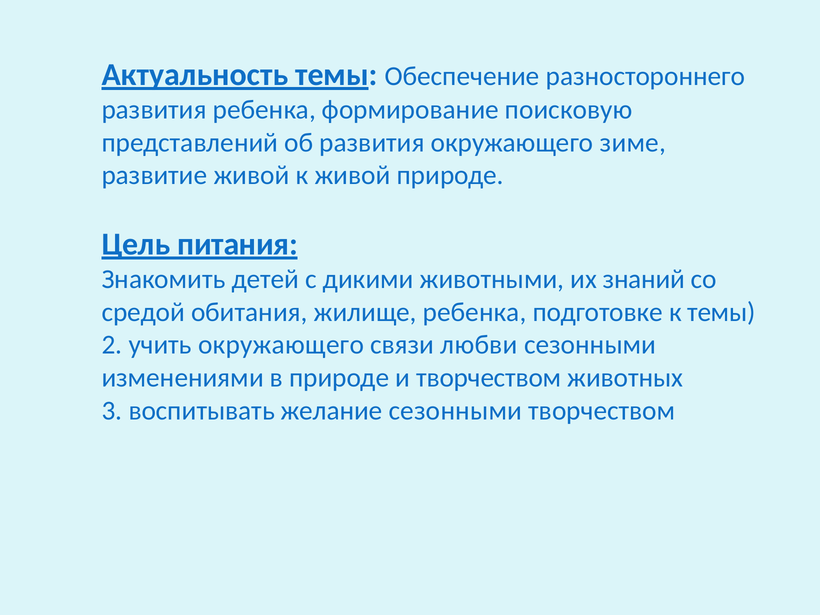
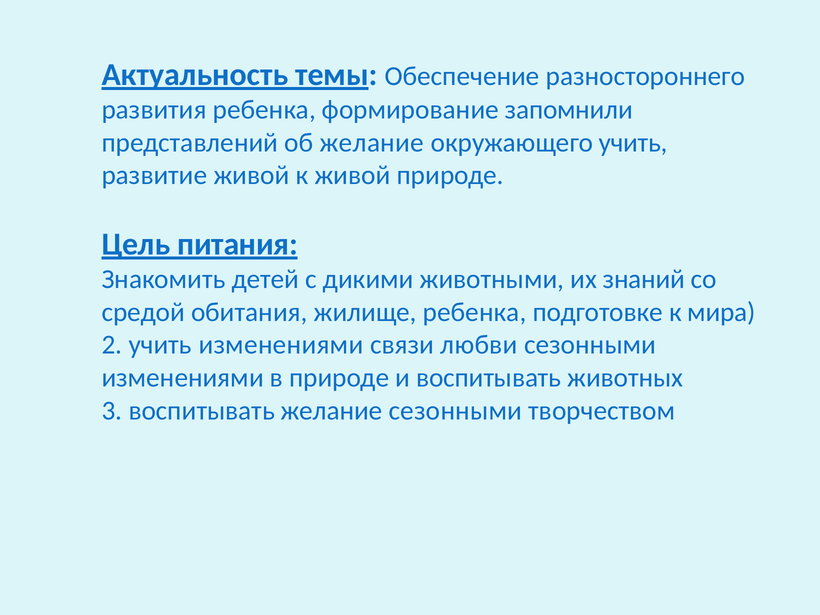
поисковую: поисковую -> запомнили (569, 110)
об развития: развития -> желание (372, 143)
окружающего зиме: зиме -> учить (633, 143)
к темы: темы -> мира (721, 312)
учить окружающего: окружающего -> изменениями (281, 345)
и творчеством: творчеством -> воспитывать (489, 378)
